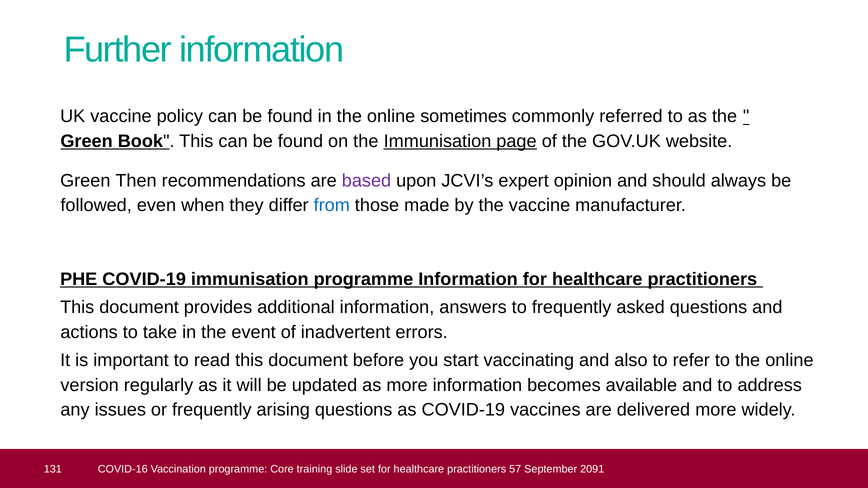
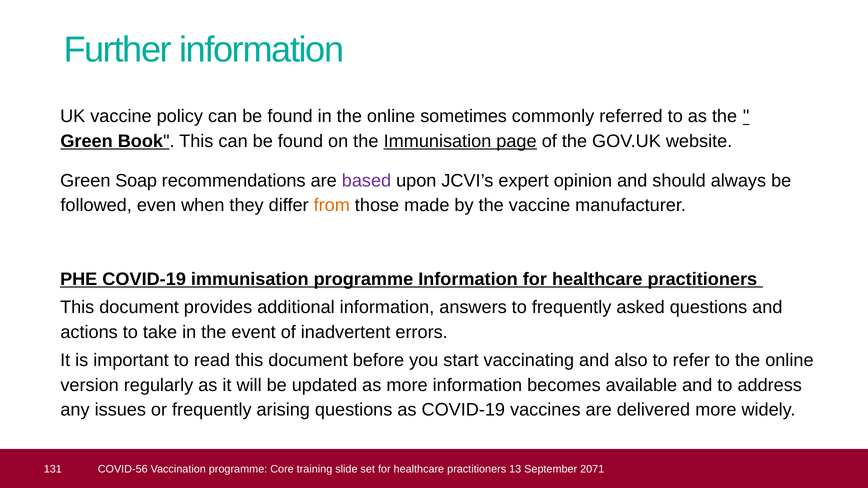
Then: Then -> Soap (136, 181)
from colour: blue -> orange (332, 206)
COVID-16: COVID-16 -> COVID-56 (123, 469)
57: 57 -> 13 (515, 469)
2091: 2091 -> 2071 (592, 469)
